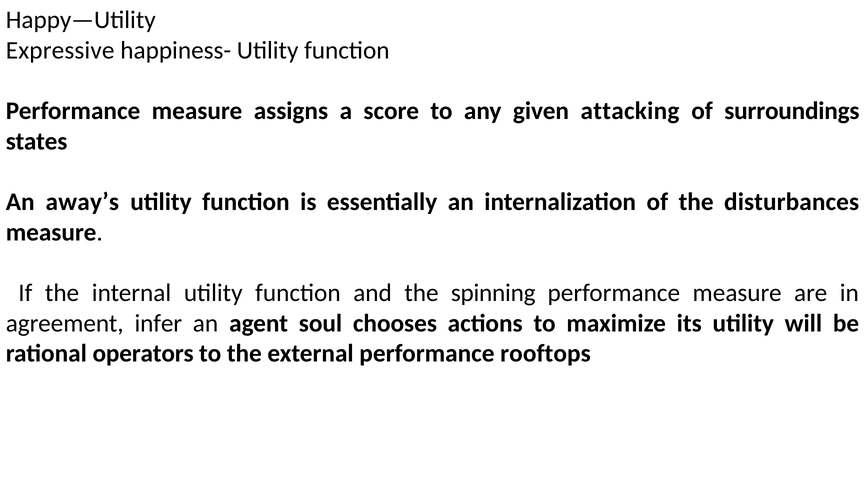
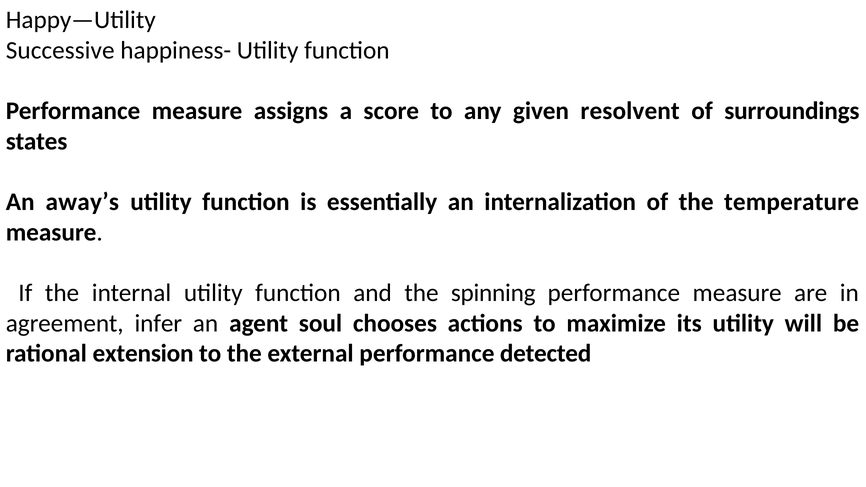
Expressive: Expressive -> Successive (60, 50)
attacking: attacking -> resolvent (630, 111)
disturbances: disturbances -> temperature (792, 202)
operators: operators -> extension (143, 354)
rooftops: rooftops -> detected (546, 354)
